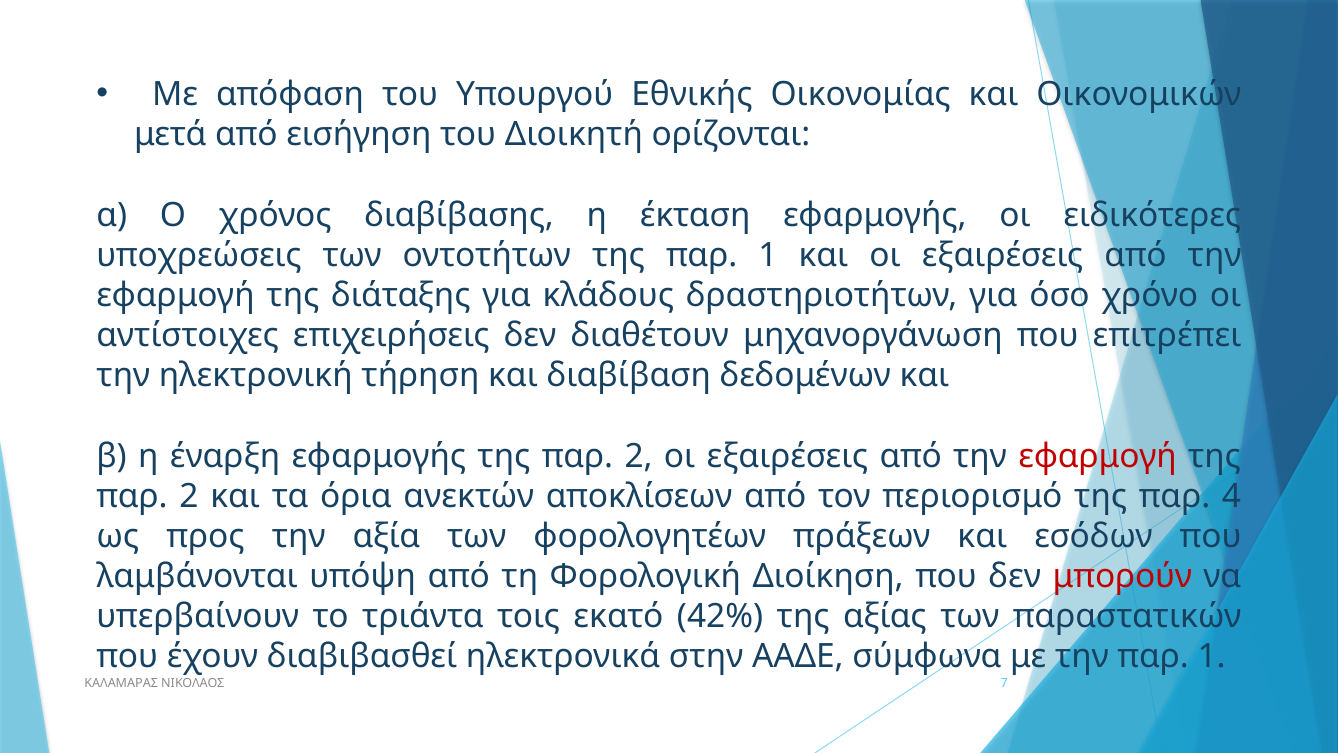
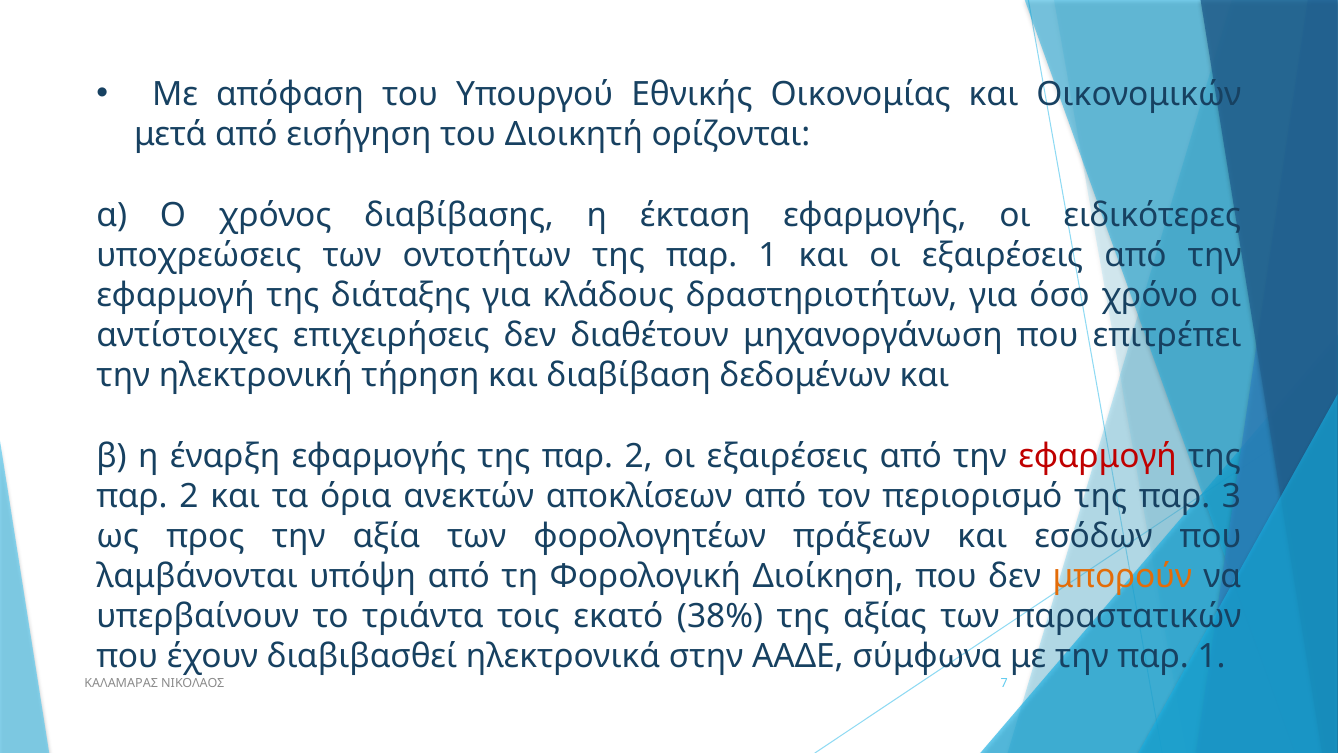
4: 4 -> 3 (1232, 496)
μπορούν colour: red -> orange (1122, 576)
42%: 42% -> 38% (720, 616)
